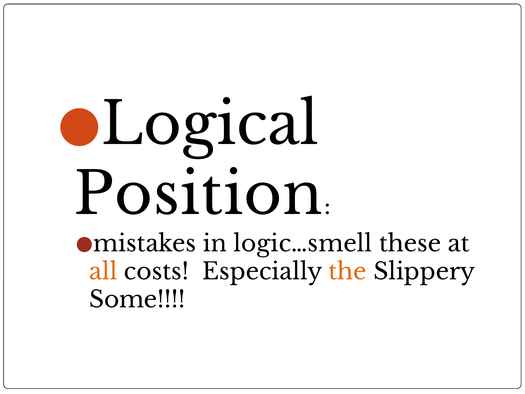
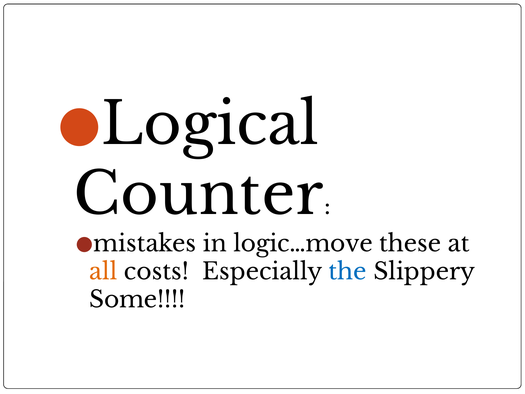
Position: Position -> Counter (198, 195)
logic…smell: logic…smell -> logic…move (303, 244)
the colour: orange -> blue (348, 272)
